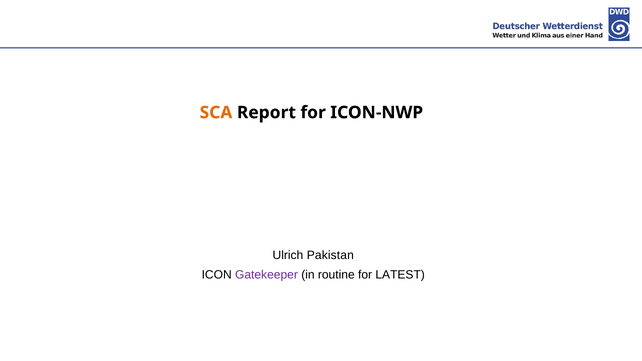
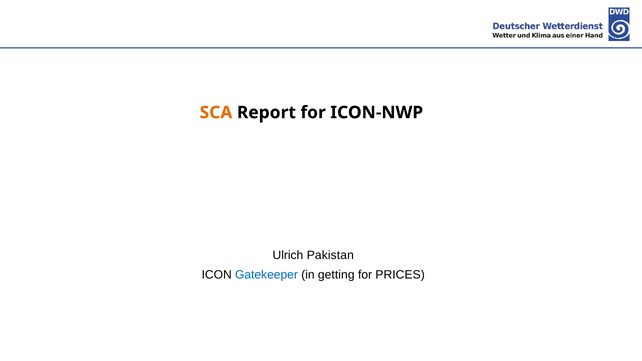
Gatekeeper colour: purple -> blue (266, 275)
routine: routine -> getting (336, 275)
LATEST: LATEST -> PRICES (400, 275)
